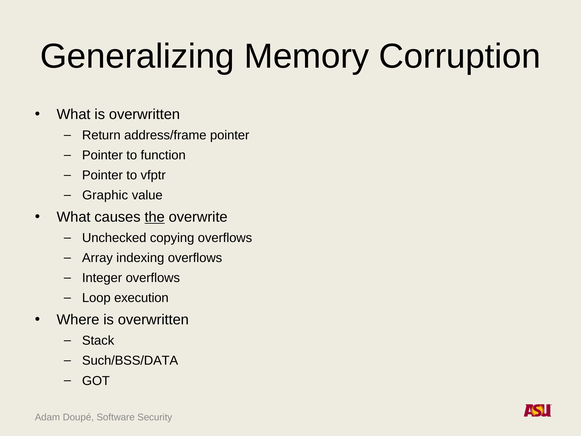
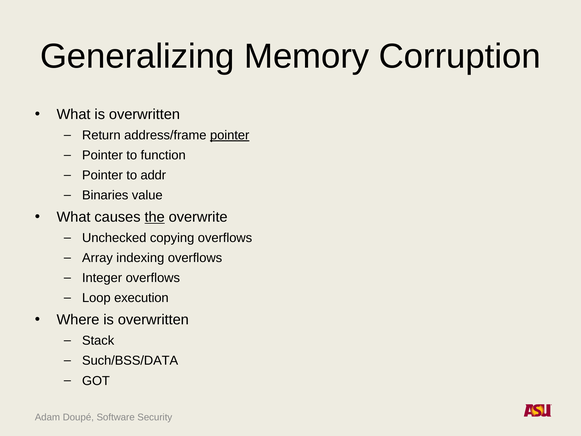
pointer underline: none -> present (230, 135)
vfptr: vfptr -> addr (153, 175)
Graphic: Graphic -> Binaries (105, 195)
